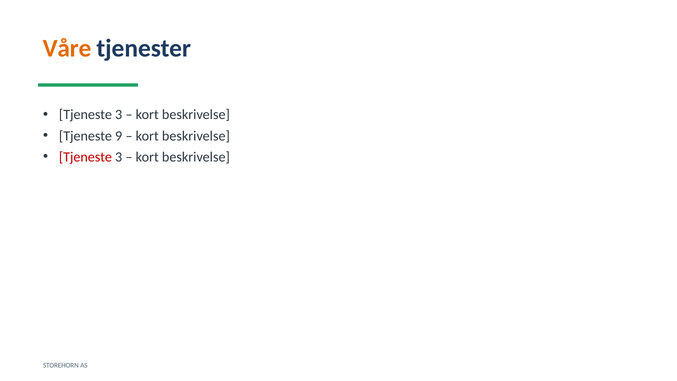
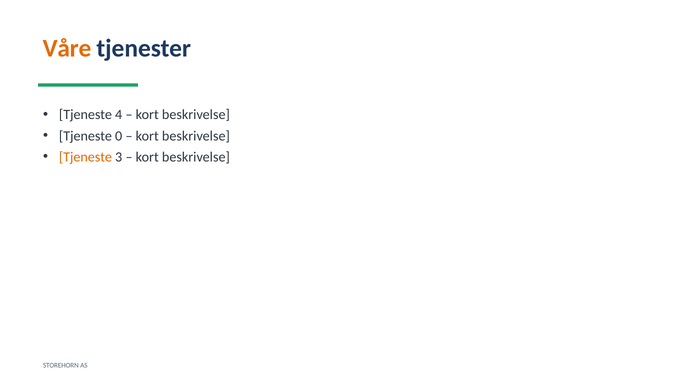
3: 3 -> 4 (119, 115)
9: 9 -> 0 (119, 136)
Tjeneste colour: red -> orange (85, 157)
